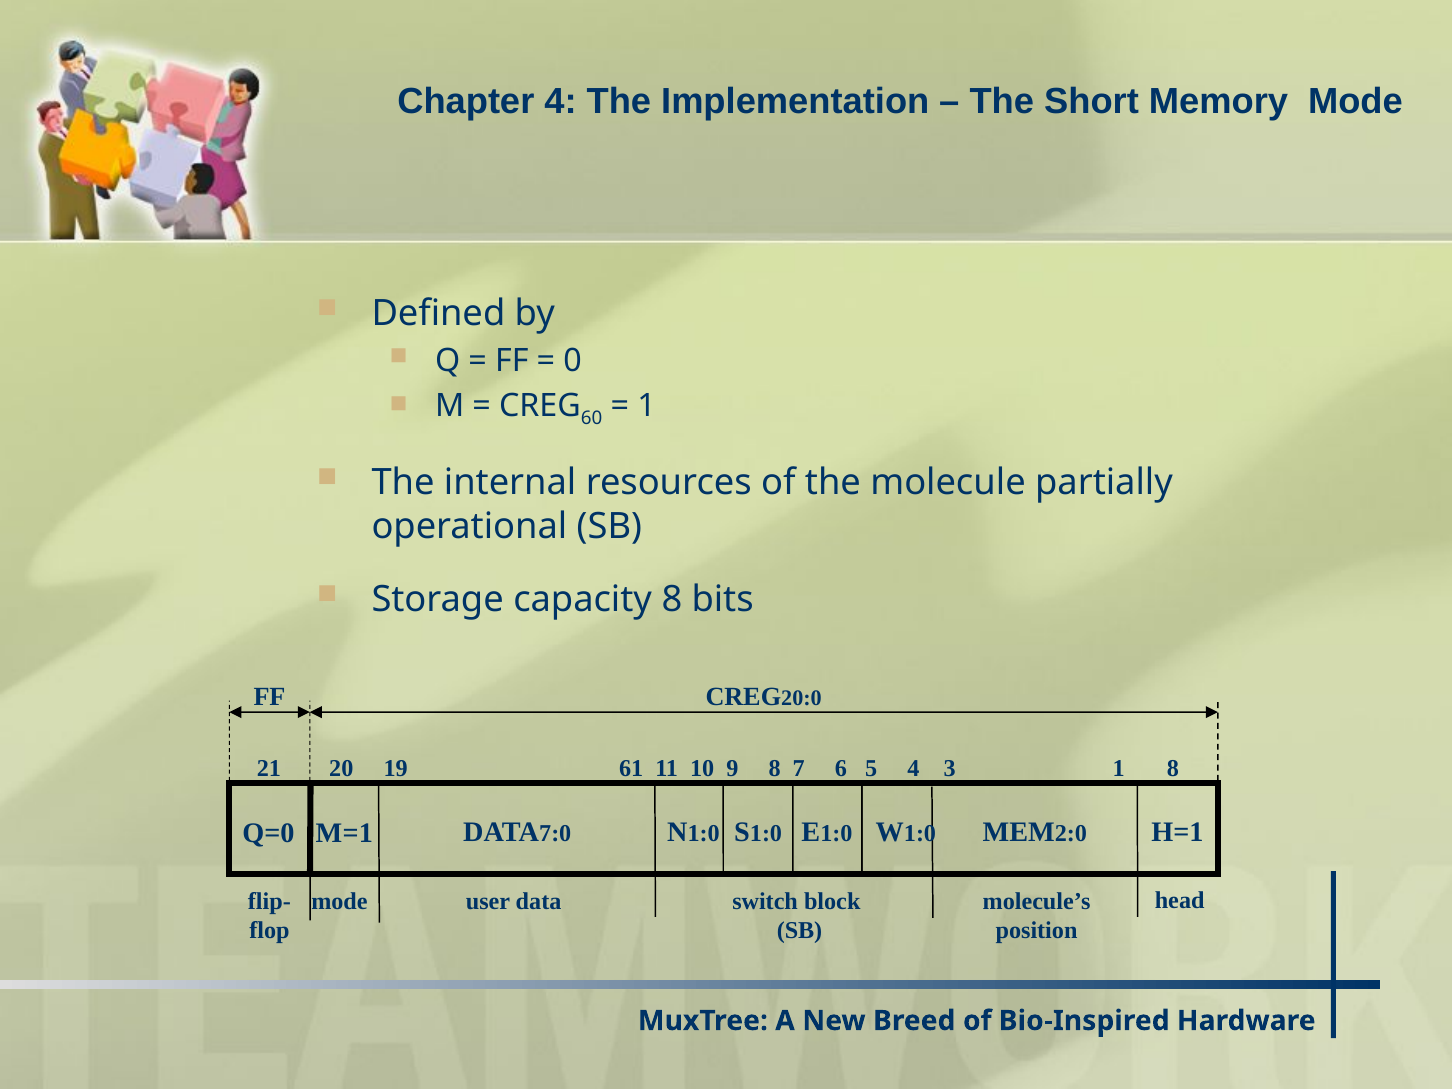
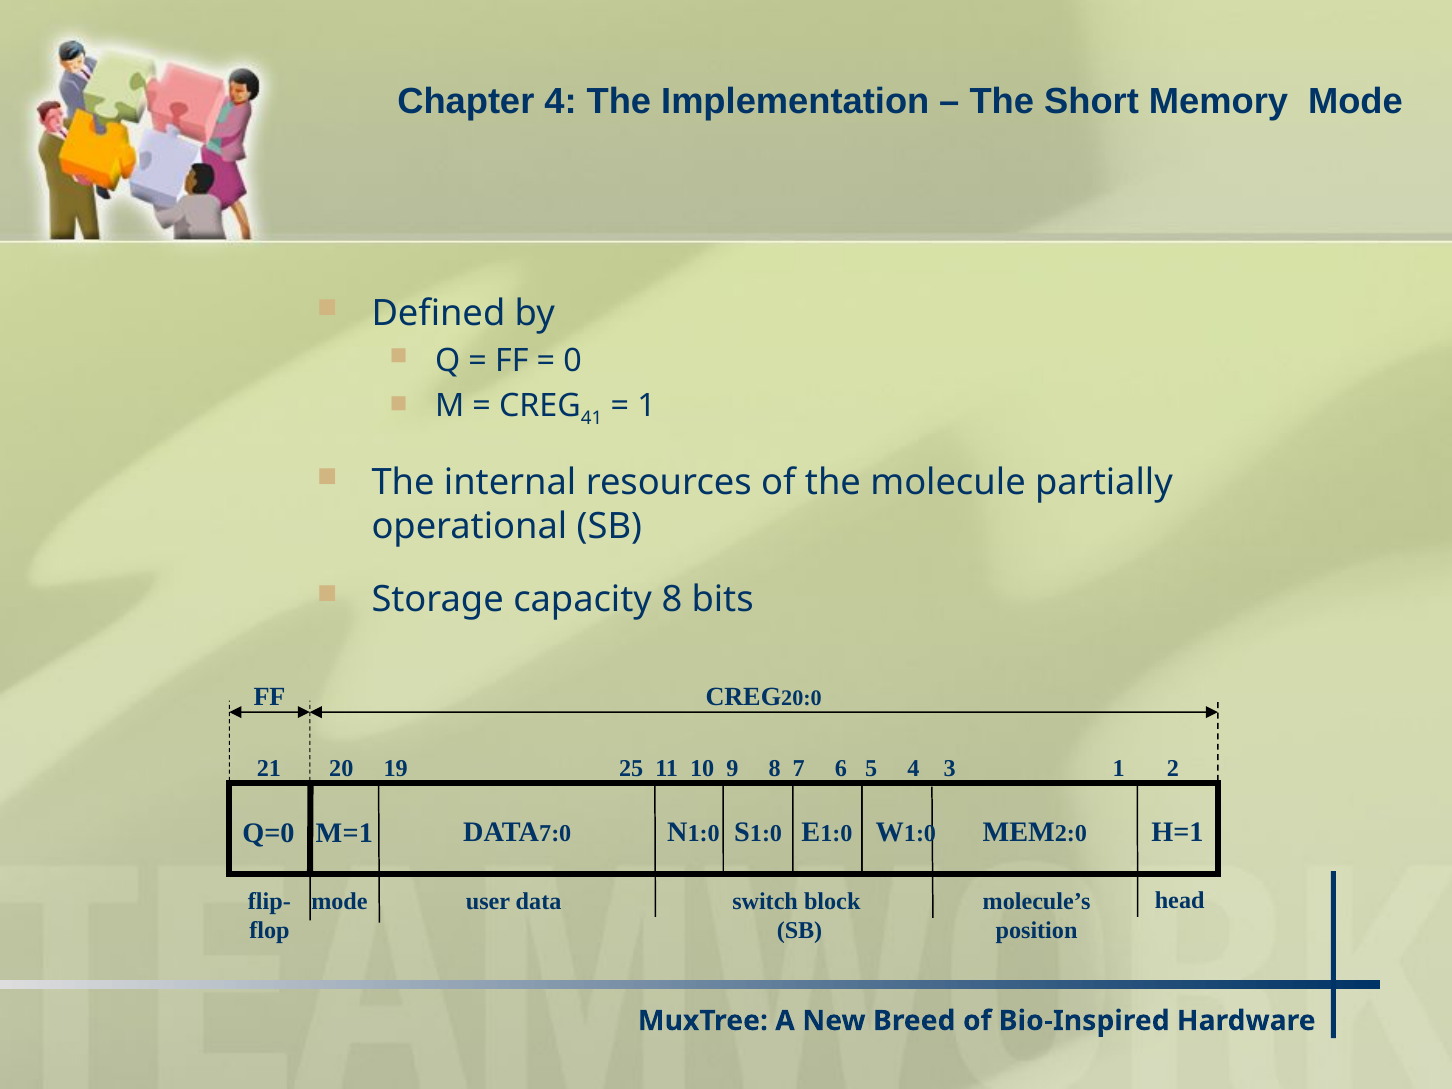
60: 60 -> 41 (592, 418)
61: 61 -> 25 (631, 768)
1 8: 8 -> 2 (1173, 768)
